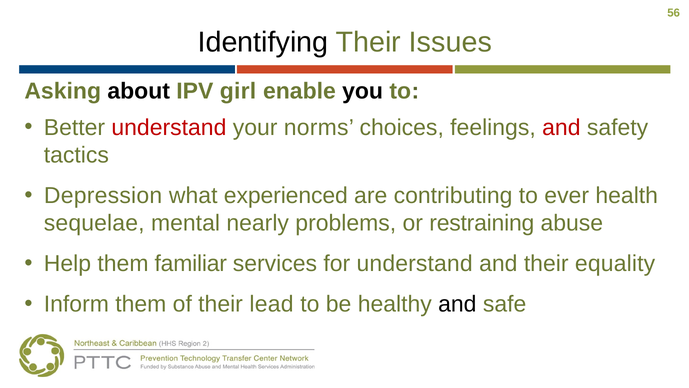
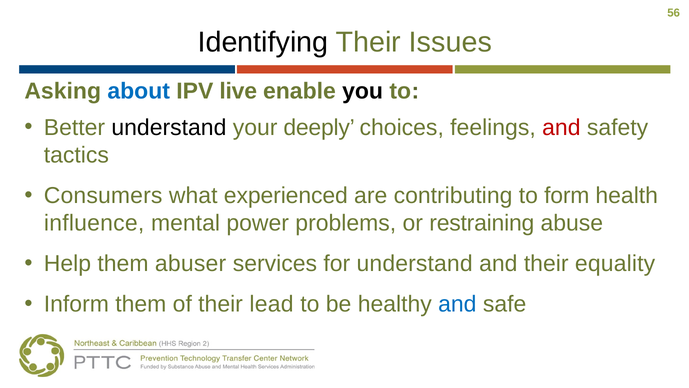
about colour: black -> blue (139, 91)
girl: girl -> live (238, 91)
understand colour: red -> black (169, 127)
norms: norms -> deeply (319, 127)
Depression: Depression -> Consumers (103, 195)
ever: ever -> form (567, 195)
sequelae: sequelae -> influence (94, 223)
nearly: nearly -> power (258, 223)
familiar: familiar -> abuser (191, 264)
and colour: black -> blue (457, 304)
